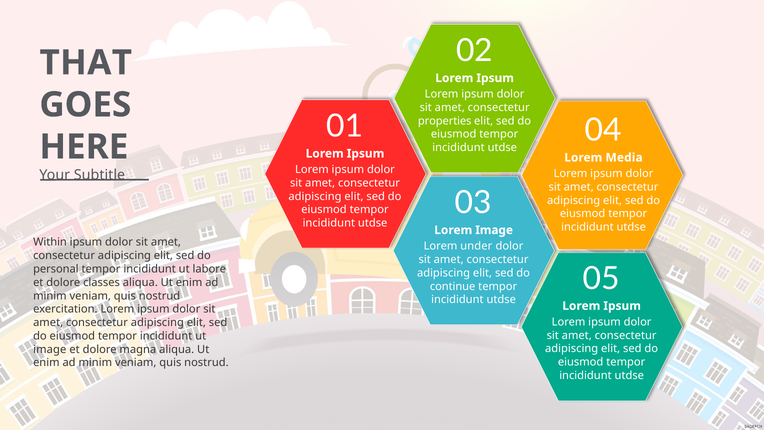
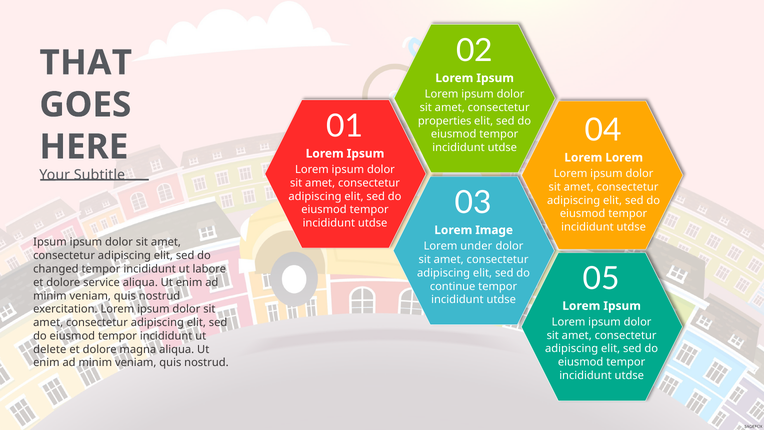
Media: Media -> Lorem (624, 157)
Within: Within -> Ipsum (50, 242)
personal: personal -> changed (56, 269)
classes: classes -> service (102, 282)
image: image -> delete (50, 349)
